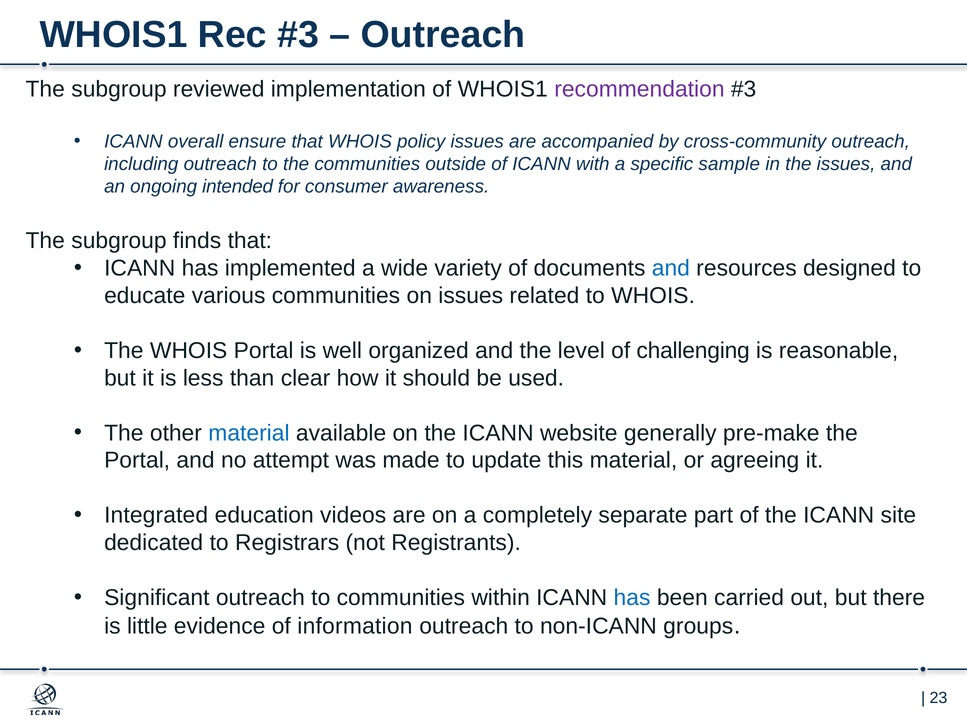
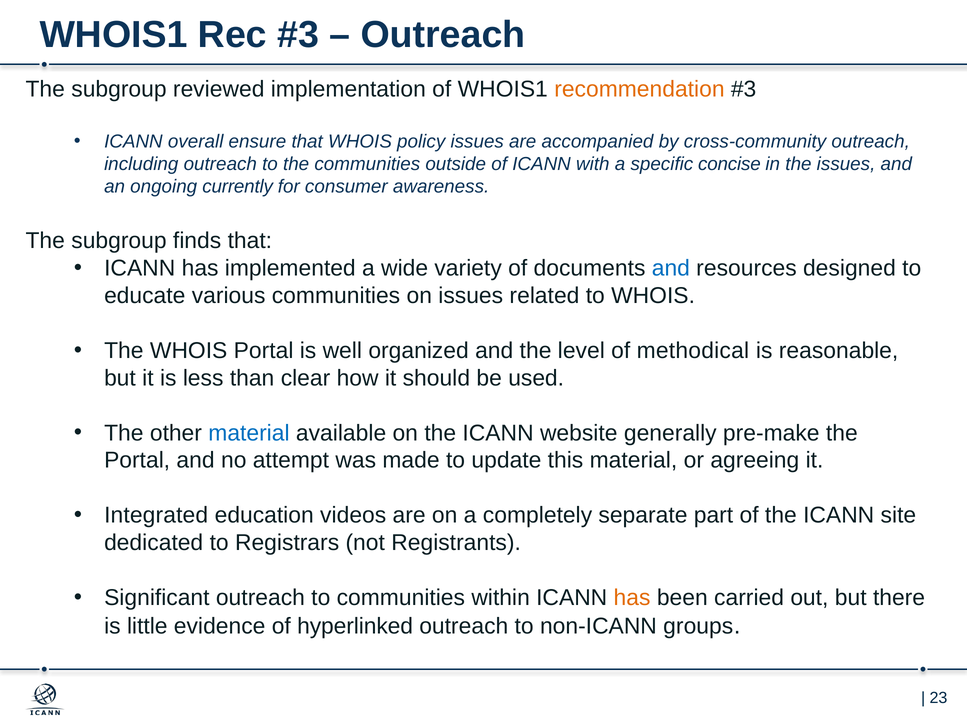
recommendation colour: purple -> orange (639, 89)
sample: sample -> concise (729, 164)
intended: intended -> currently (238, 186)
challenging: challenging -> methodical (693, 350)
has colour: blue -> orange (632, 597)
information: information -> hyperlinked (355, 626)
